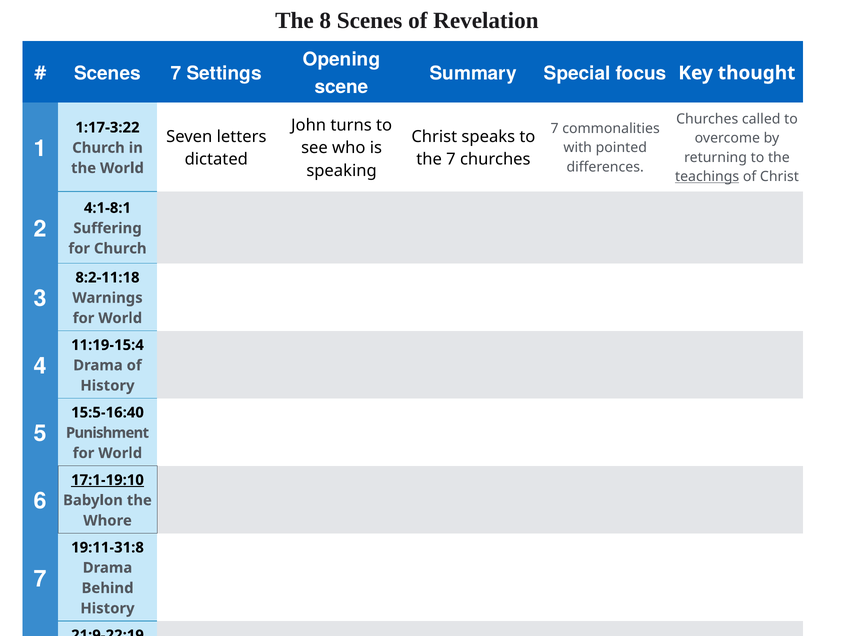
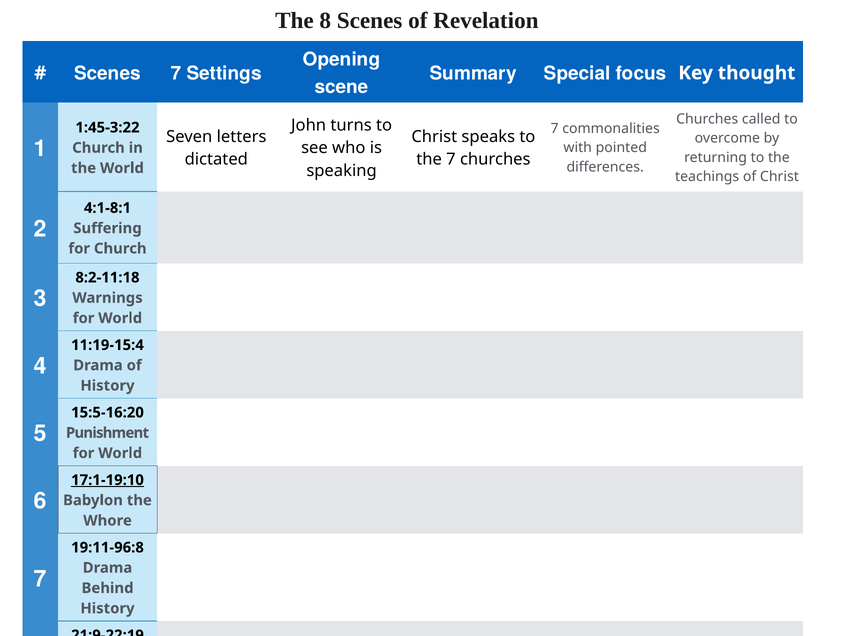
1:17-3:22: 1:17-3:22 -> 1:45-3:22 (107, 128)
teachings underline: present -> none (707, 177)
15:5-16:40: 15:5-16:40 -> 15:5-16:20 (107, 413)
19:11-31:8: 19:11-31:8 -> 19:11-96:8 (108, 548)
